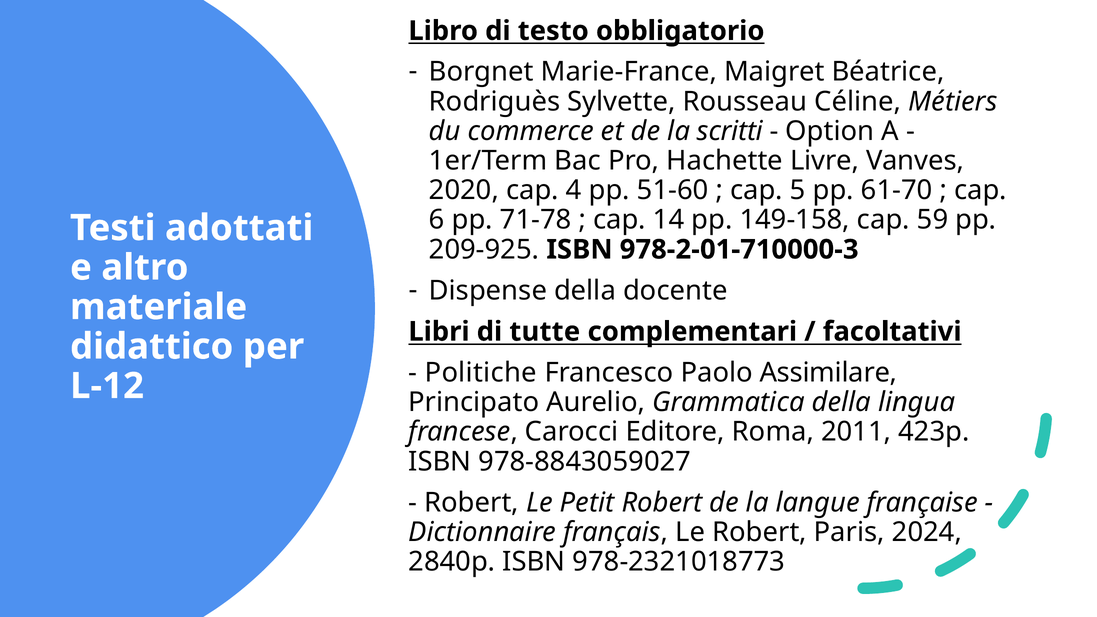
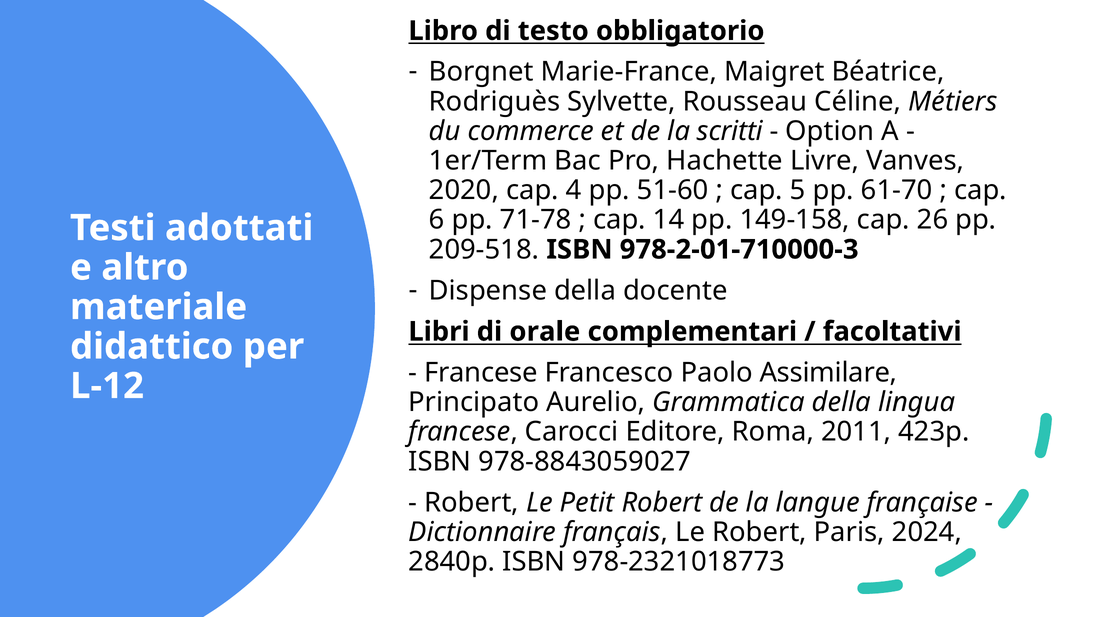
59: 59 -> 26 (933, 220)
209-925: 209-925 -> 209-518 (484, 250)
tutte: tutte -> orale (545, 332)
Politiche: Politiche -> Francese (481, 373)
